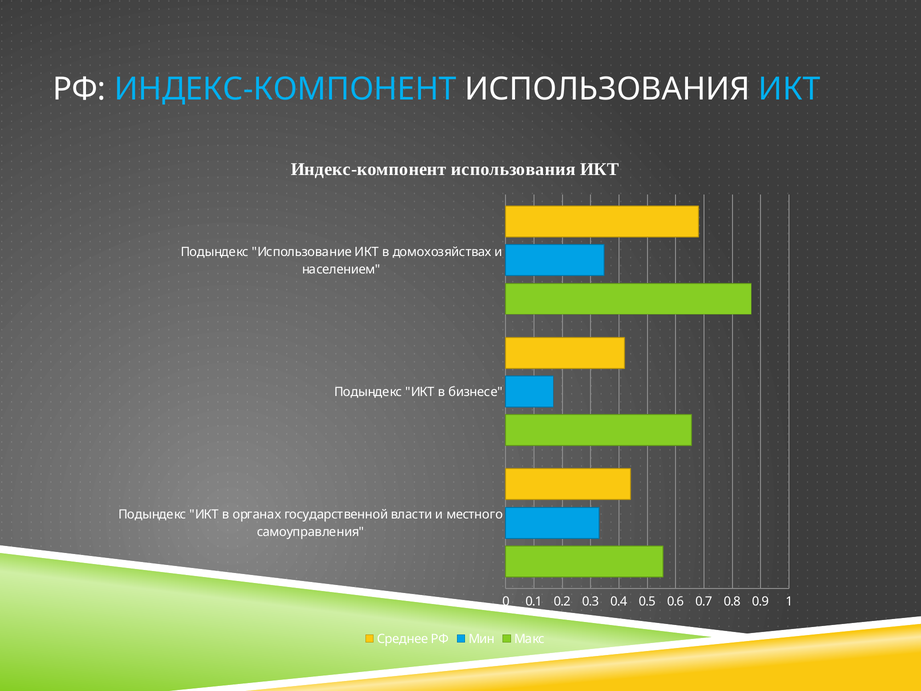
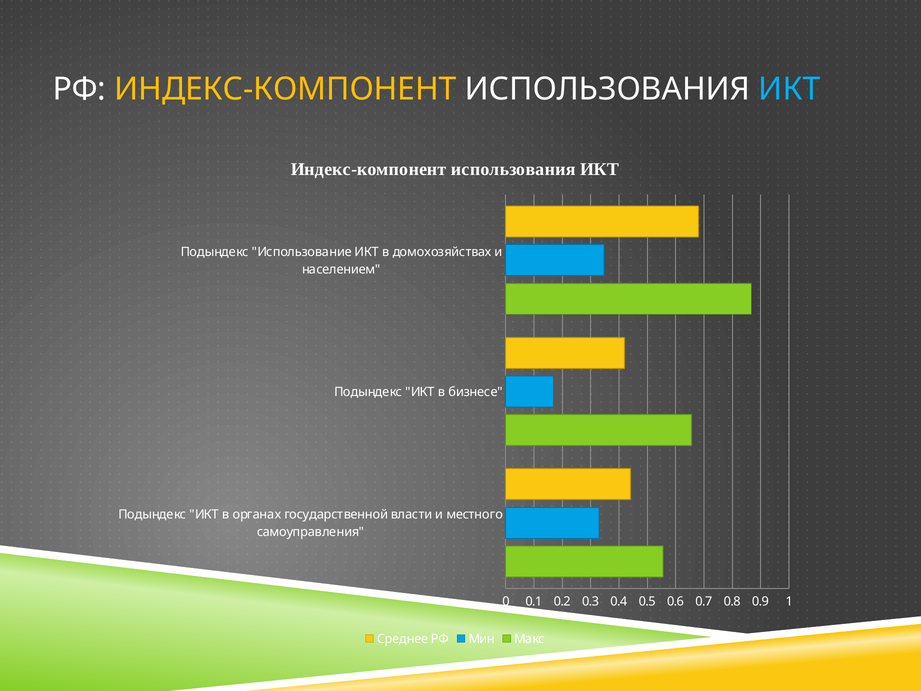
ИНДЕКС-КОМПОНЕНТ colour: light blue -> yellow (285, 89)
